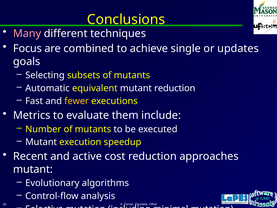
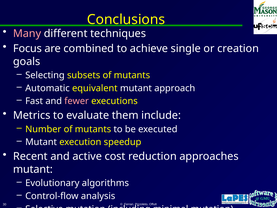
updates: updates -> creation (238, 48)
mutant reduction: reduction -> approach (175, 88)
fewer colour: yellow -> pink (77, 101)
